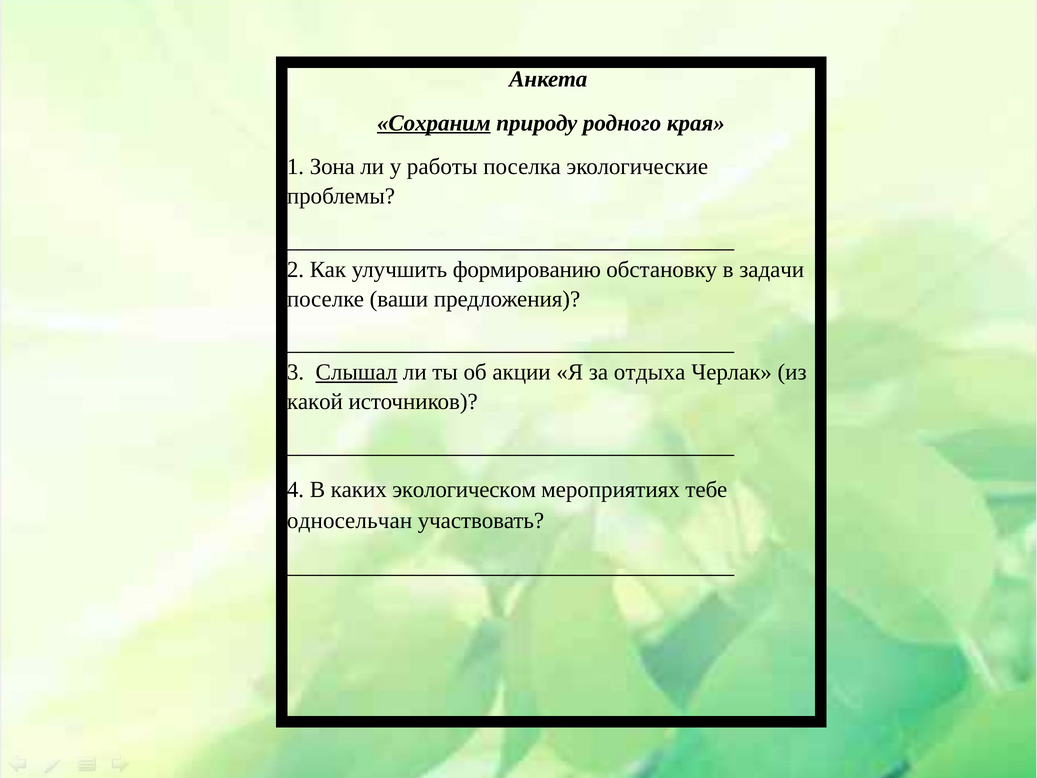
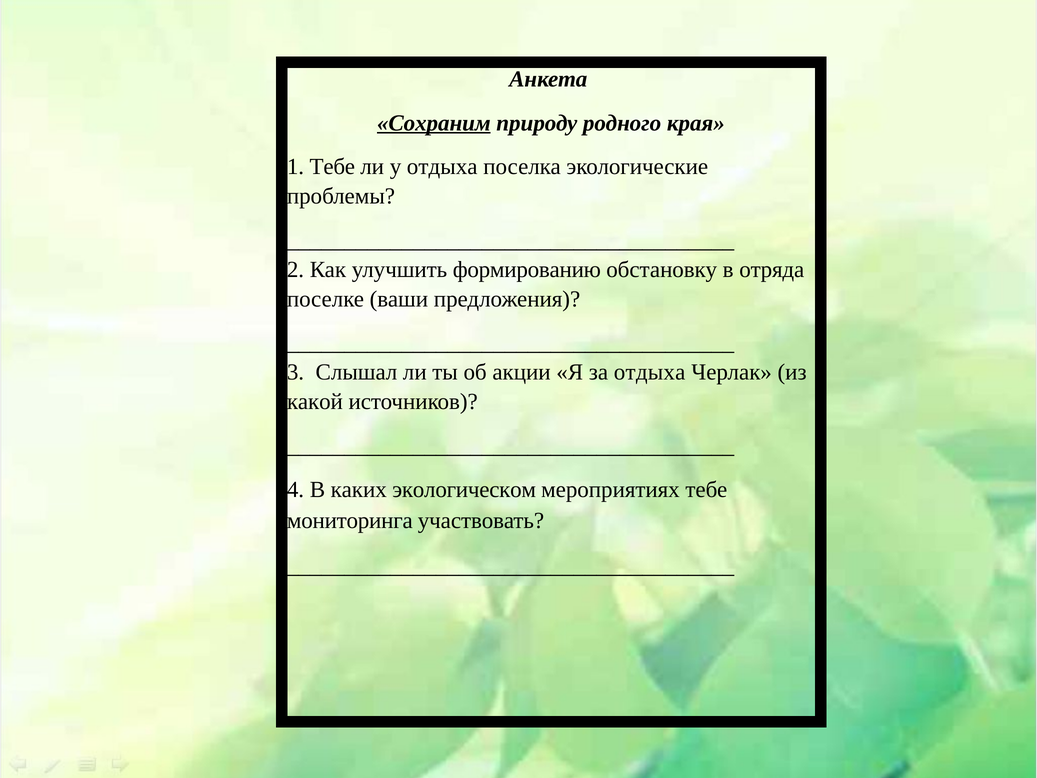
1 Зона: Зона -> Тебе (332, 167)
у работы: работы -> отдыха (442, 167)
задачи: задачи -> отряда (772, 269)
Слышал underline: present -> none (356, 372)
односельчан: односельчан -> мониторинга (350, 520)
